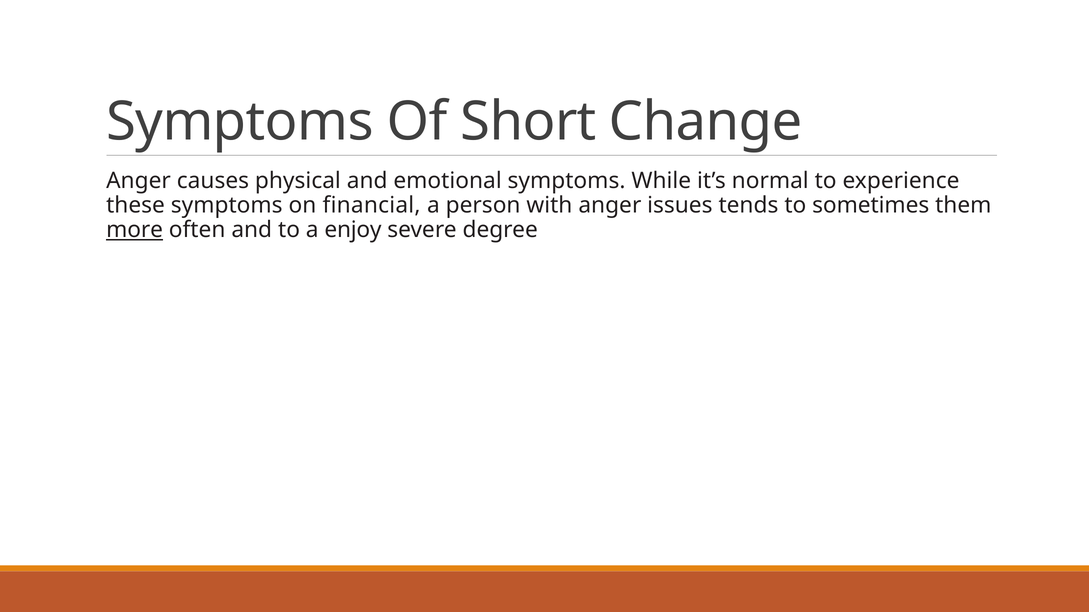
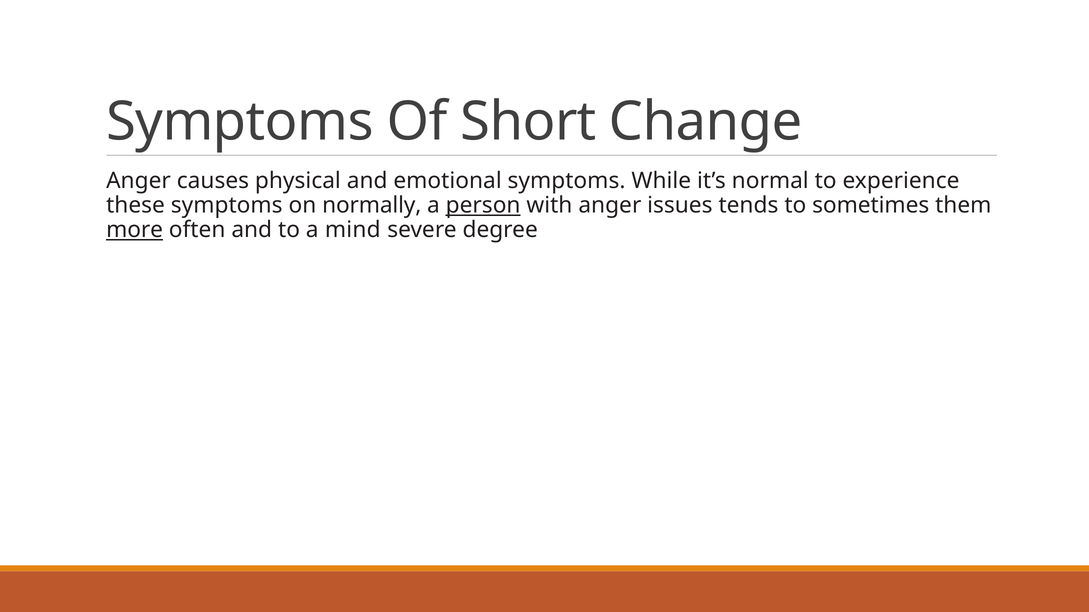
financial: financial -> normally (372, 206)
person underline: none -> present (483, 206)
enjoy: enjoy -> mind (353, 230)
